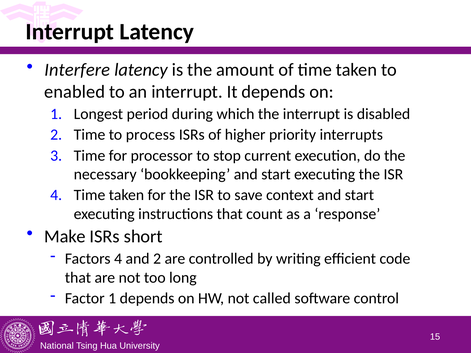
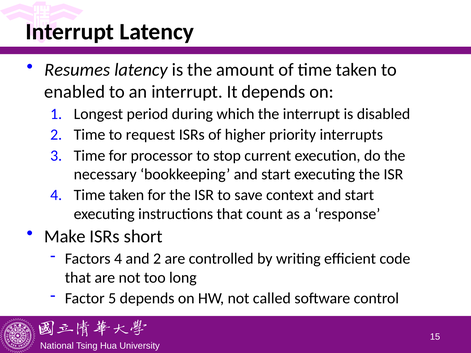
Interfere: Interfere -> Resumes (77, 70)
process: process -> request (150, 135)
Factor 1: 1 -> 5 (112, 299)
